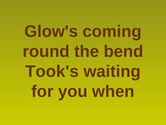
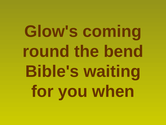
Took's: Took's -> Bible's (52, 71)
